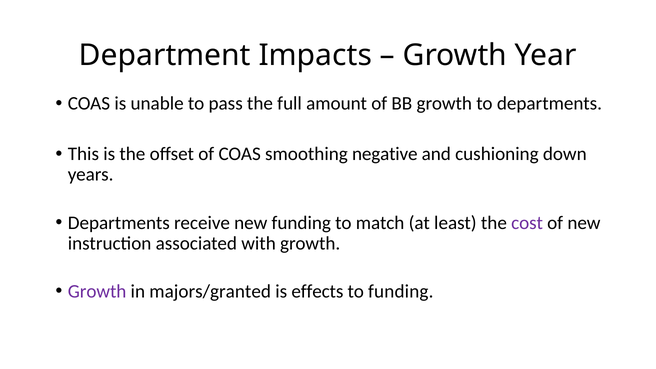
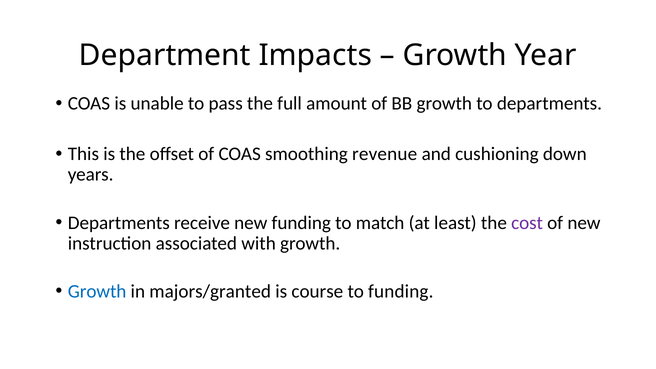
negative: negative -> revenue (385, 154)
Growth colour: purple -> blue (97, 291)
effects: effects -> course (317, 291)
